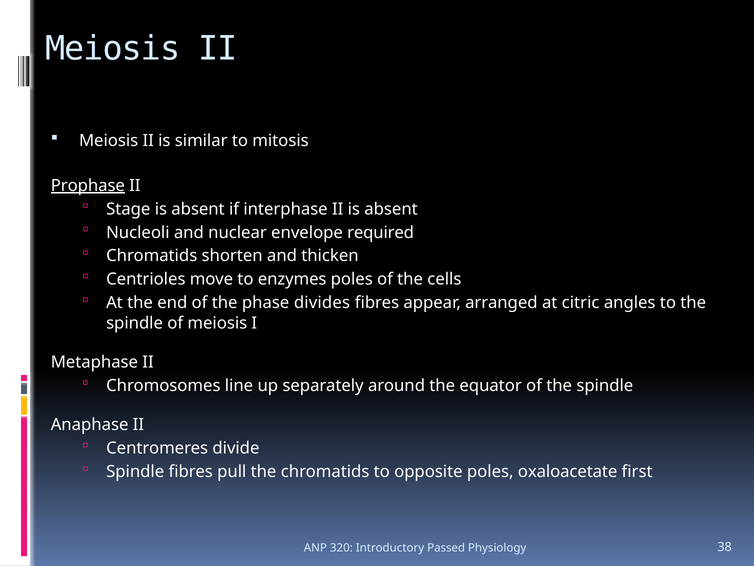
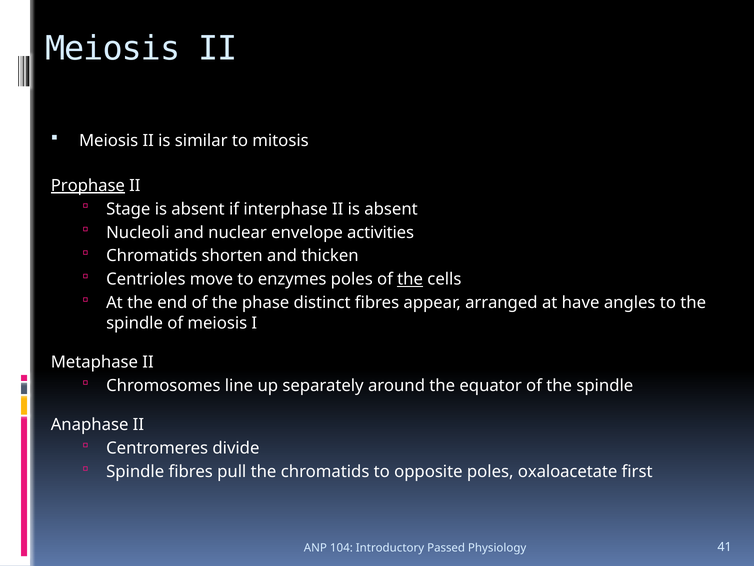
required: required -> activities (381, 232)
the underline: none -> present (410, 279)
divides: divides -> distinct (322, 303)
citric: citric -> have (581, 303)
320: 320 -> 104 (341, 547)
38: 38 -> 41 (725, 547)
